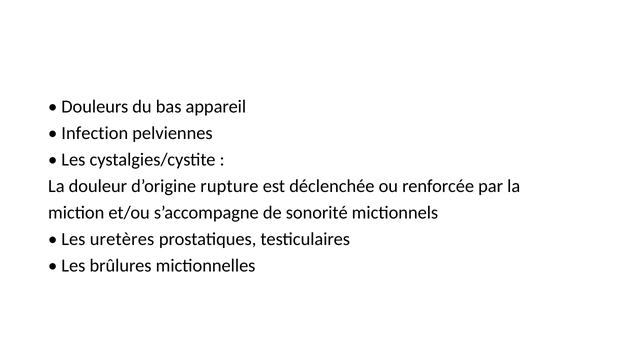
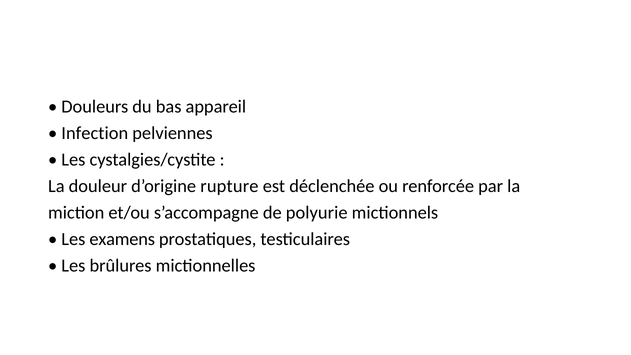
sonorité: sonorité -> polyurie (317, 213)
uretères: uretères -> examens (122, 239)
